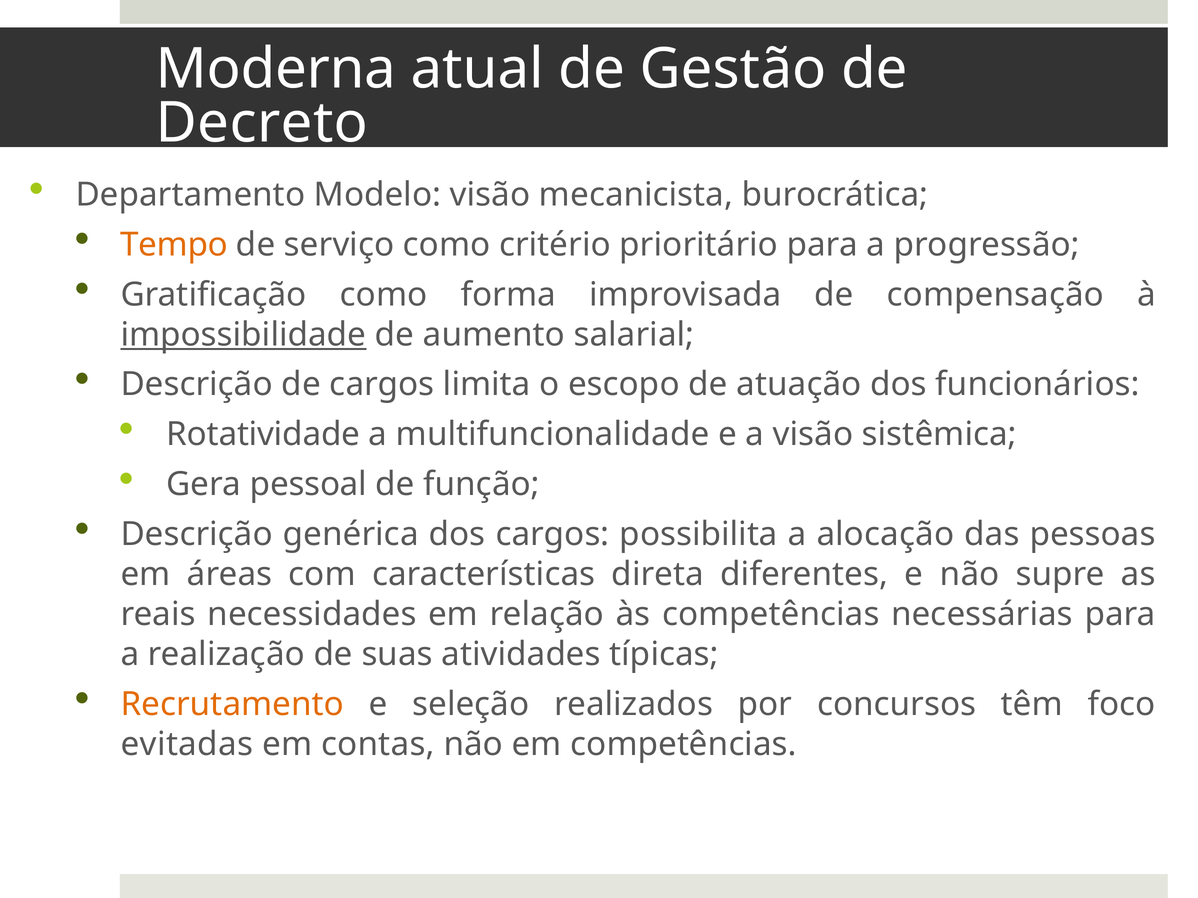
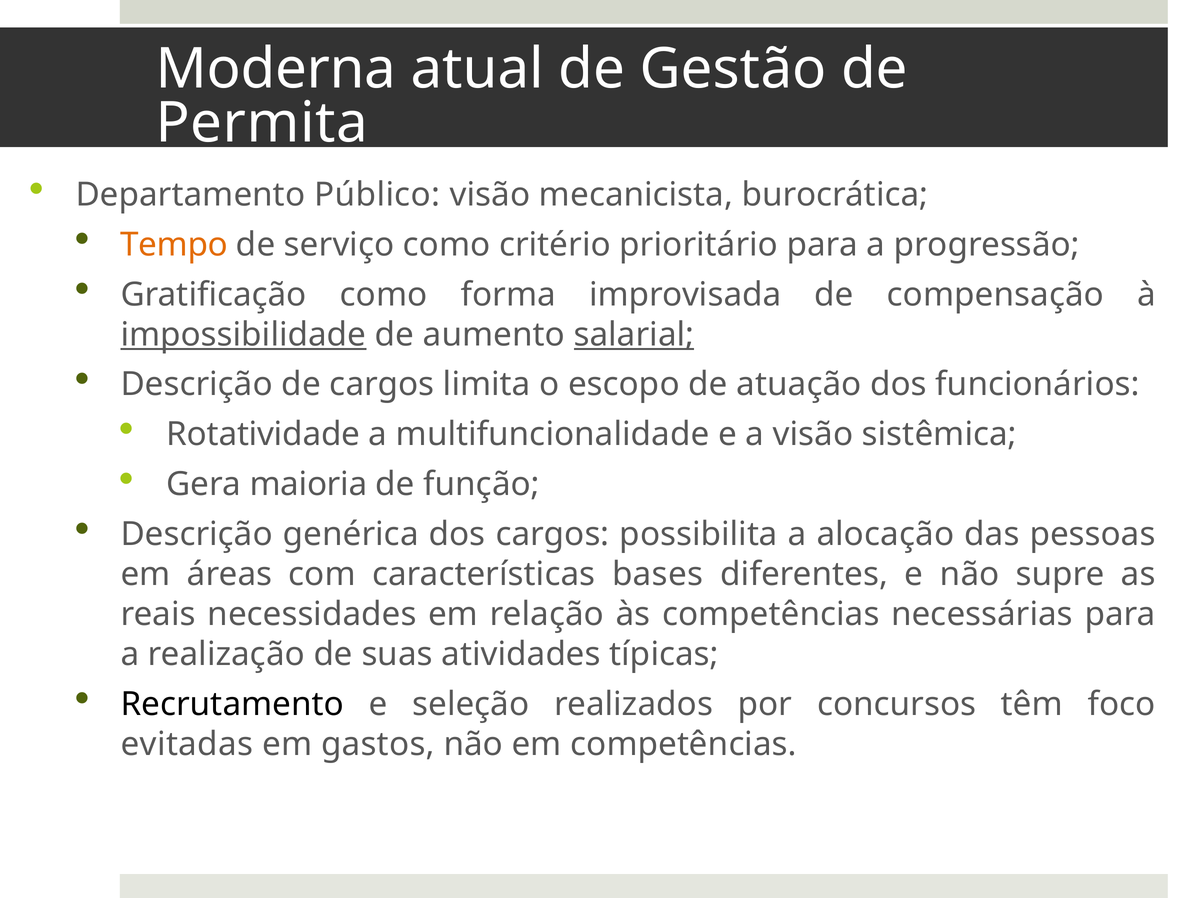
Decreto: Decreto -> Permita (262, 123)
Modelo: Modelo -> Público (377, 195)
salarial underline: none -> present (634, 335)
pessoal: pessoal -> maioria (308, 485)
direta: direta -> bases (658, 575)
Recrutamento colour: orange -> black (232, 705)
contas: contas -> gastos (378, 745)
